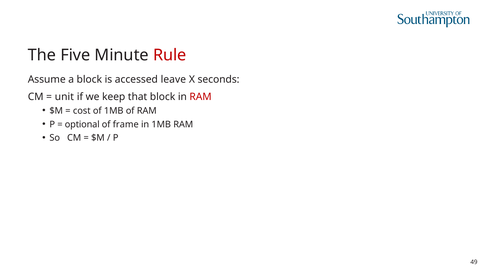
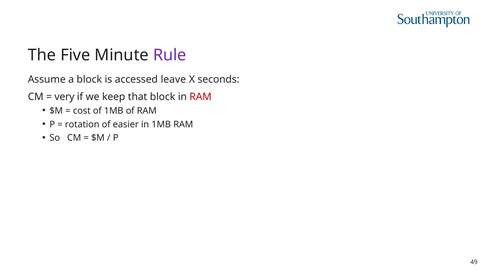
Rule colour: red -> purple (170, 55)
unit: unit -> very (64, 97)
optional: optional -> rotation (82, 124)
frame: frame -> easier (126, 124)
